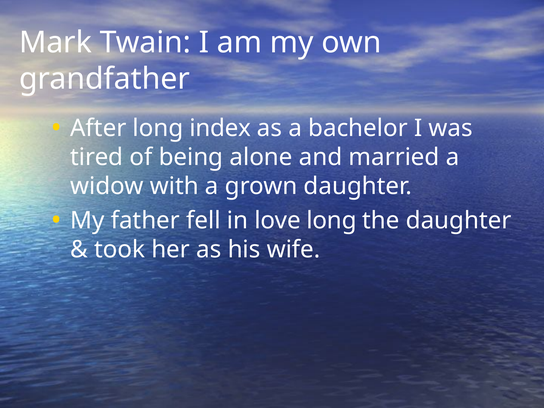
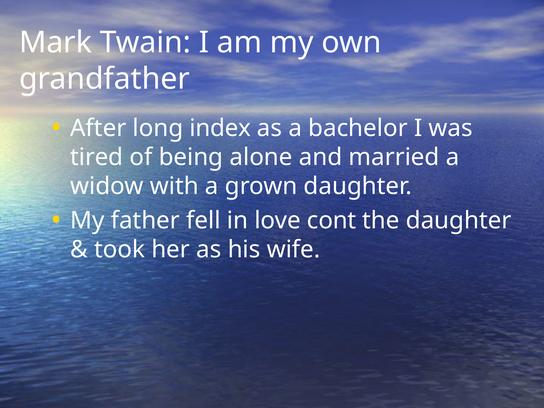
love long: long -> cont (332, 220)
